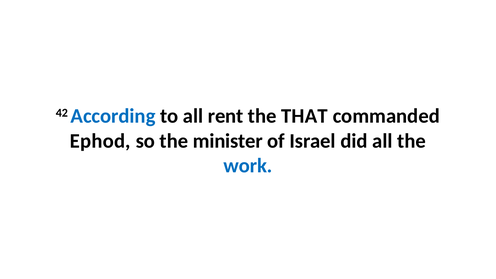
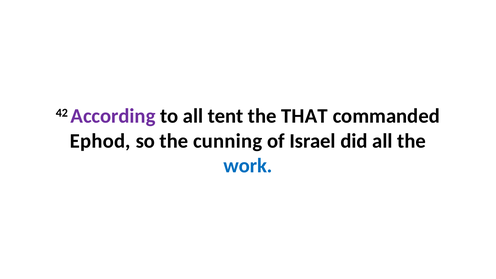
According colour: blue -> purple (113, 116)
rent: rent -> tent (226, 116)
minister: minister -> cunning (228, 141)
